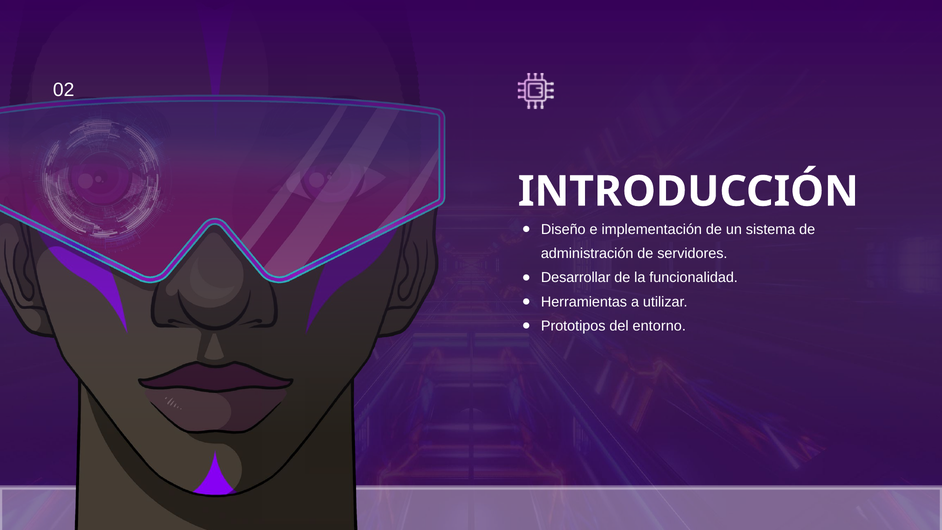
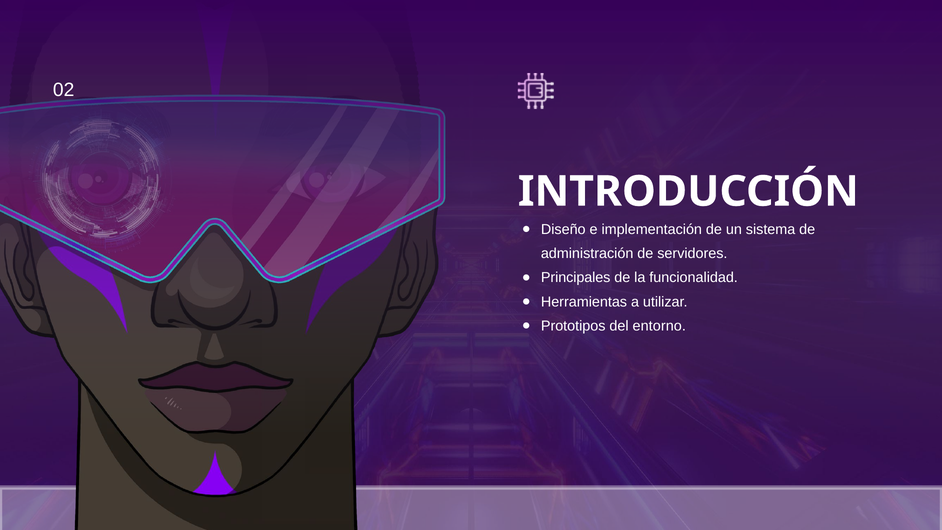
Desarrollar: Desarrollar -> Principales (576, 278)
